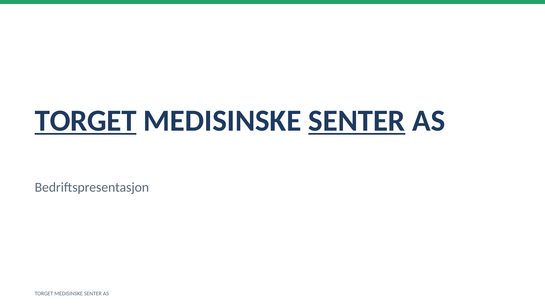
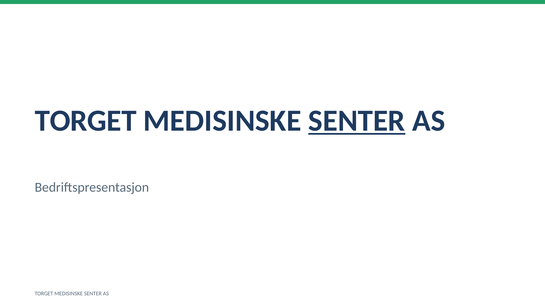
TORGET underline: present -> none (86, 121)
